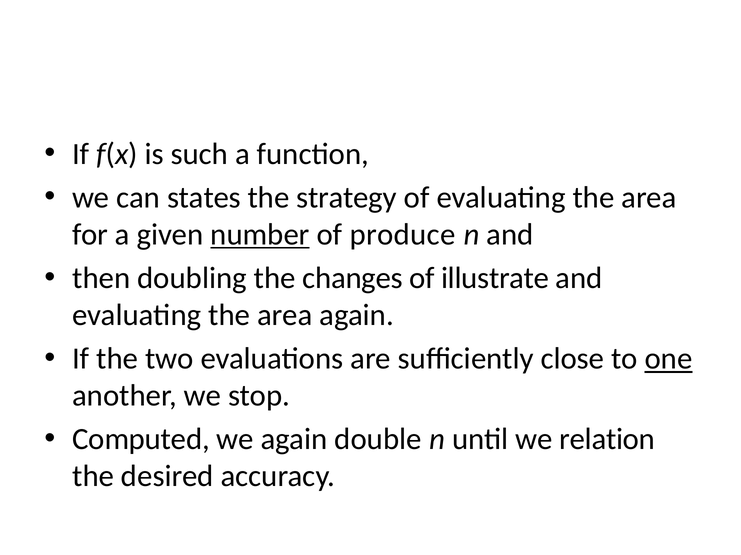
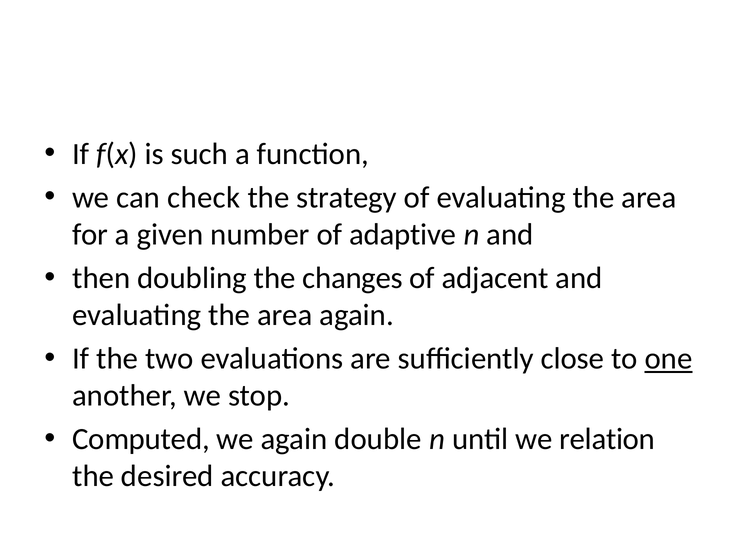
states: states -> check (204, 198)
number underline: present -> none (260, 235)
produce: produce -> adaptive (403, 235)
illustrate: illustrate -> adjacent (495, 278)
